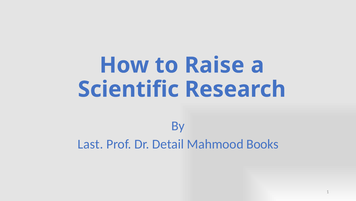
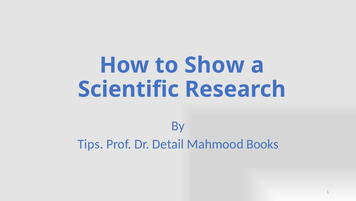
Raise: Raise -> Show (214, 65)
Last: Last -> Tips (90, 144)
